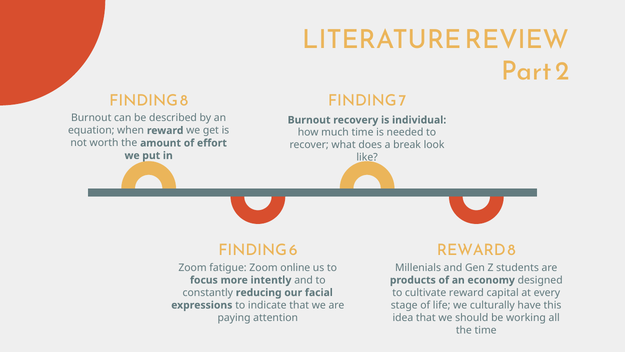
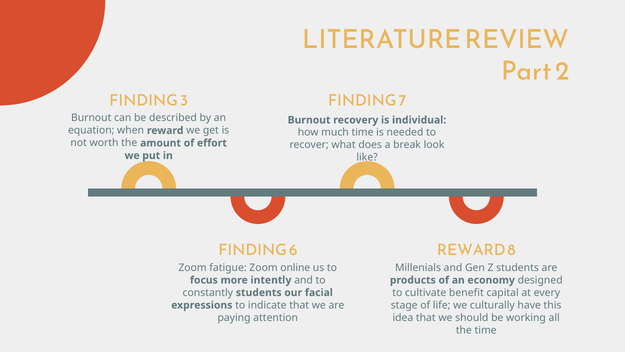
FINDING 8: 8 -> 3 (184, 101)
constantly reducing: reducing -> students (259, 292)
cultivate reward: reward -> benefit (466, 292)
